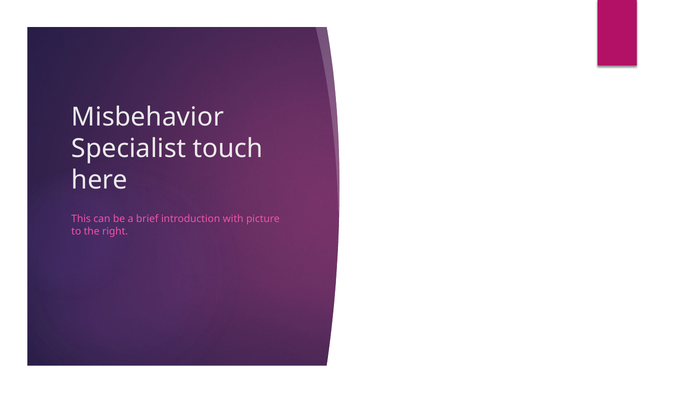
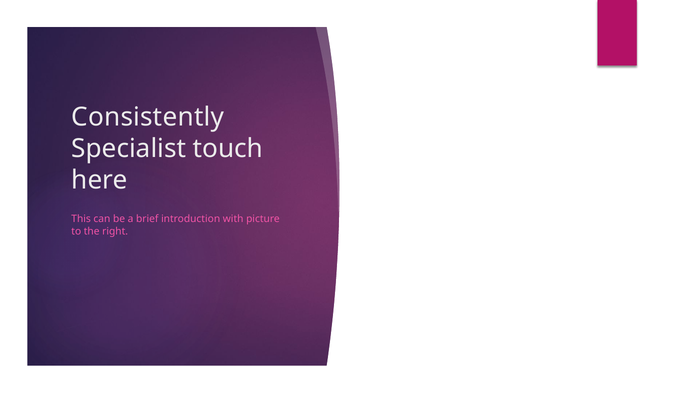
Misbehavior: Misbehavior -> Consistently (148, 117)
